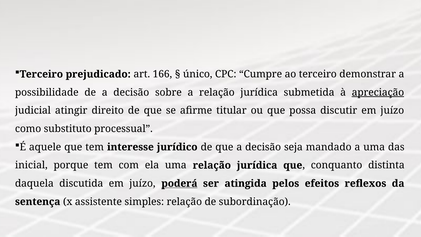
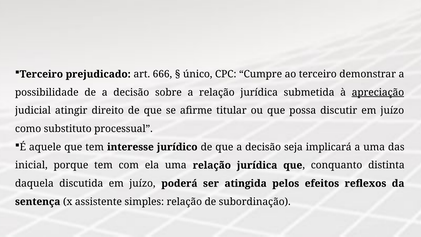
166: 166 -> 666 (162, 74)
mandado: mandado -> implicará (329, 147)
poderá underline: present -> none (179, 183)
